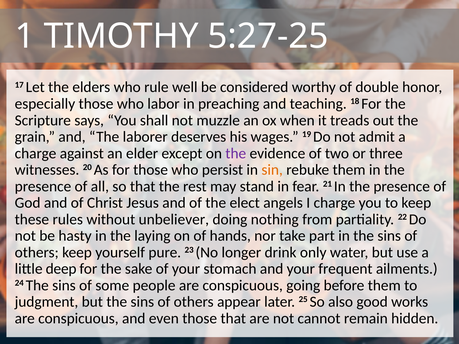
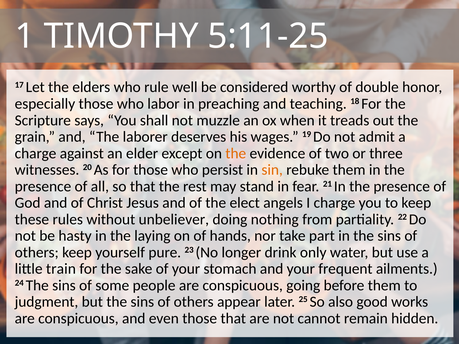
5:27-25: 5:27-25 -> 5:11-25 (268, 36)
the colour: purple -> orange (236, 153)
deep: deep -> train (61, 269)
